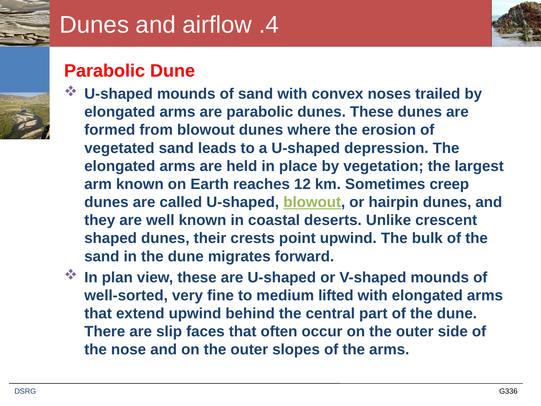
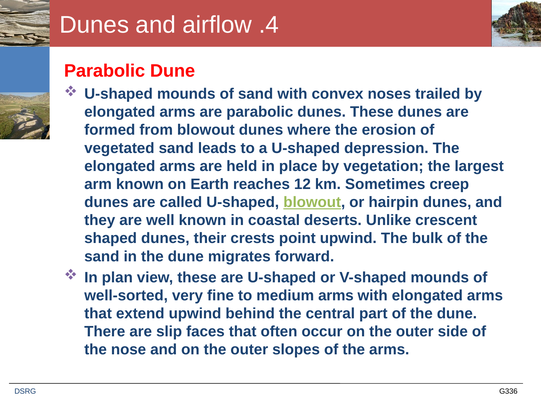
medium lifted: lifted -> arms (336, 295)
